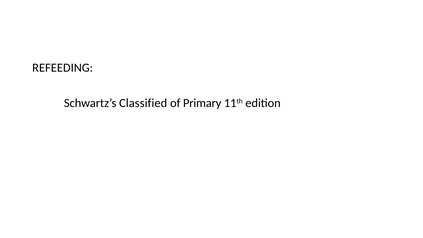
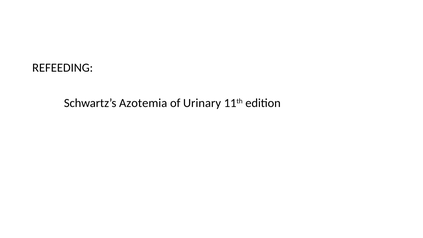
Classified: Classified -> Azotemia (143, 103)
Primary: Primary -> Urinary (202, 103)
